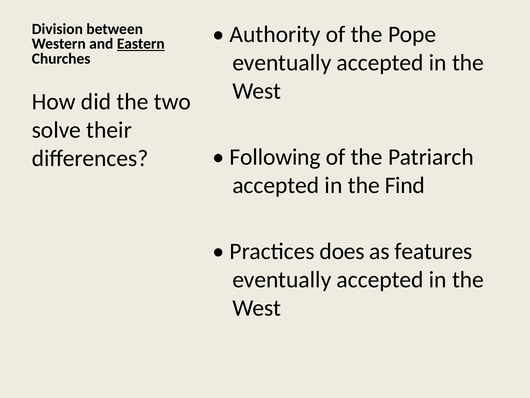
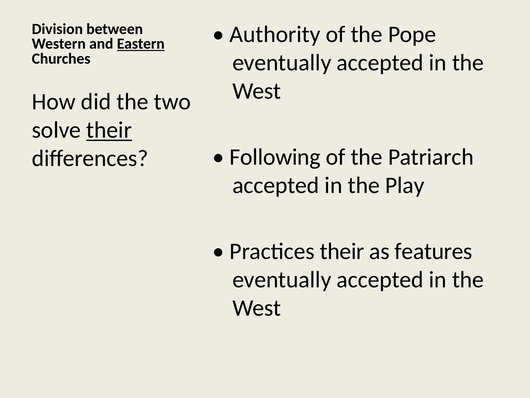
their underline: none -> present (109, 130)
Find: Find -> Play (405, 185)
Practices does: does -> their (342, 251)
